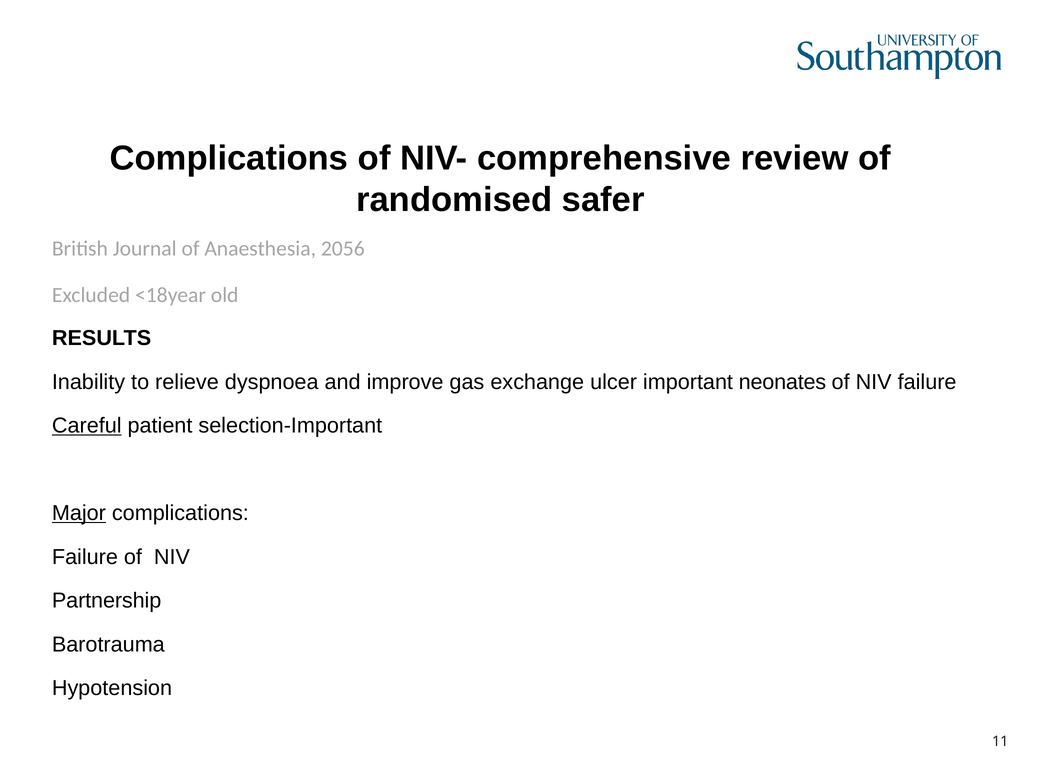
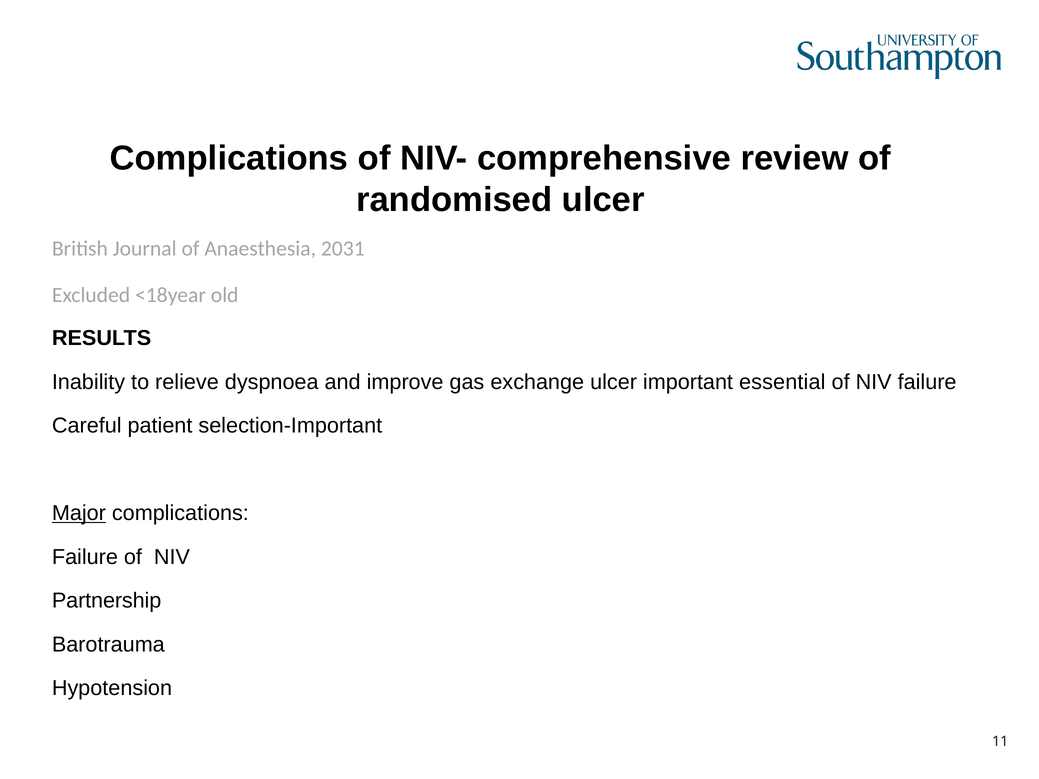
randomised safer: safer -> ulcer (603, 200)
2056: 2056 -> 2031 (343, 249)
neonates: neonates -> essential (782, 382)
Careful underline: present -> none (87, 426)
